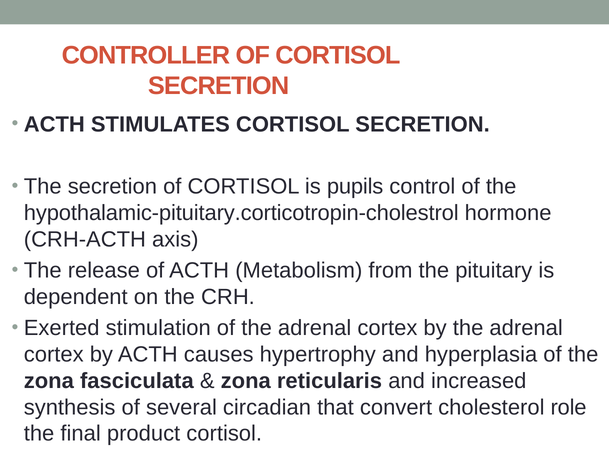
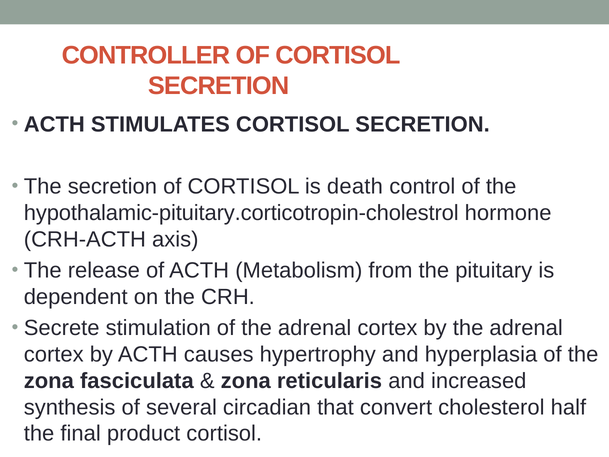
pupils: pupils -> death (355, 187)
Exerted: Exerted -> Secrete (62, 328)
role: role -> half (568, 407)
